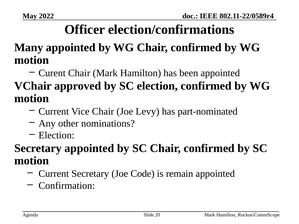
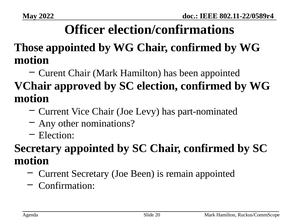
Many: Many -> Those (29, 48)
Joe Code: Code -> Been (142, 174)
